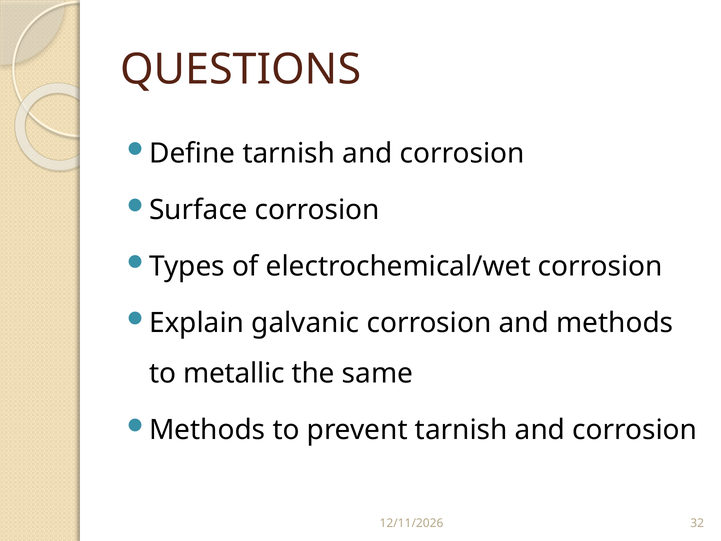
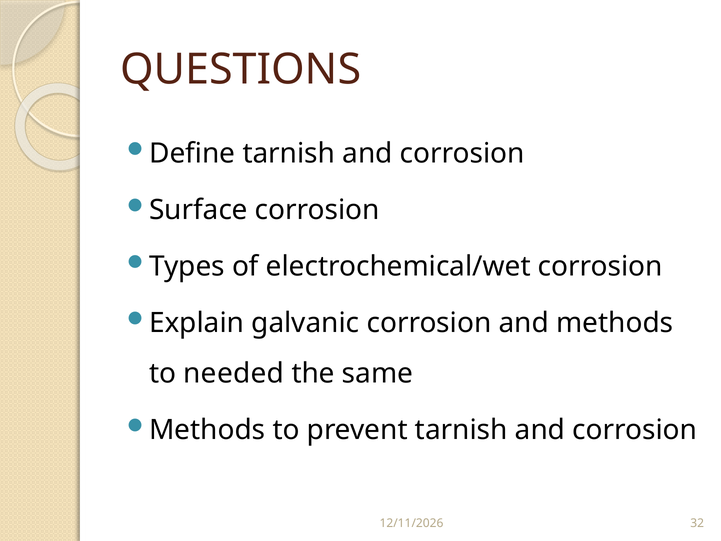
metallic: metallic -> needed (234, 373)
